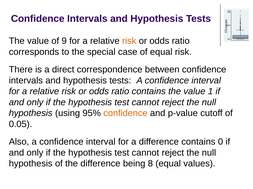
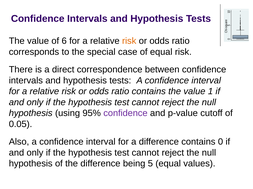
9: 9 -> 6 (64, 41)
confidence colour: orange -> purple (125, 114)
being 8: 8 -> 5 (150, 164)
